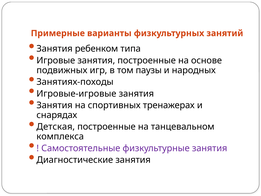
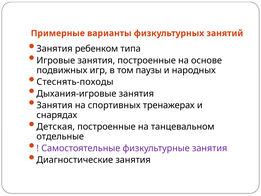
Занятиях-походы: Занятиях-походы -> Стеснять-походы (75, 82)
Игровые-игровые: Игровые-игровые -> Дыхания-игровые (76, 93)
комплекса: комплекса -> отдельные (60, 136)
